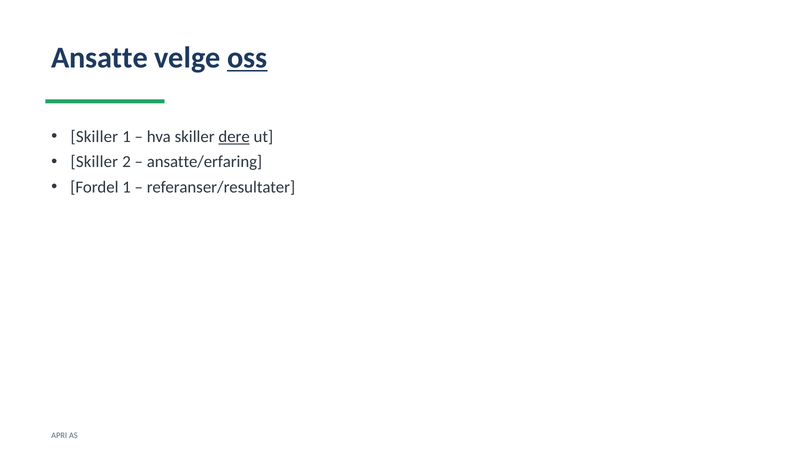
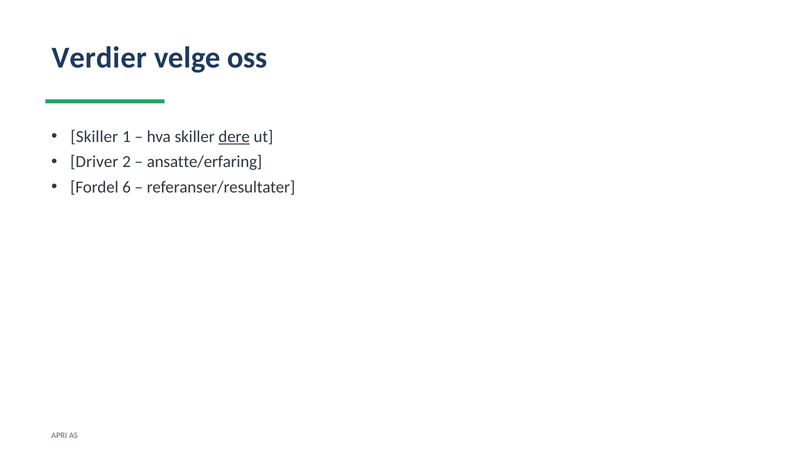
Ansatte: Ansatte -> Verdier (99, 58)
oss underline: present -> none (247, 58)
Skiller: Skiller -> Driver (94, 162)
Fordel 1: 1 -> 6 (127, 187)
